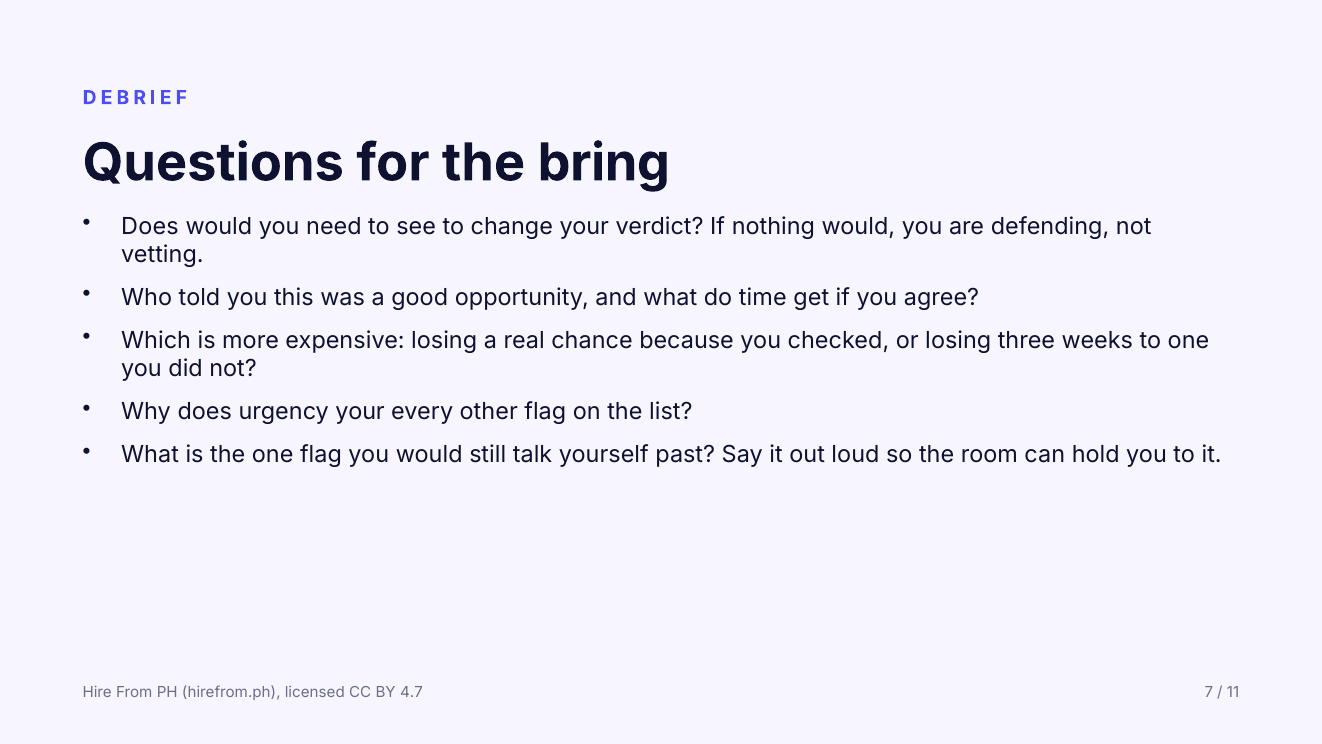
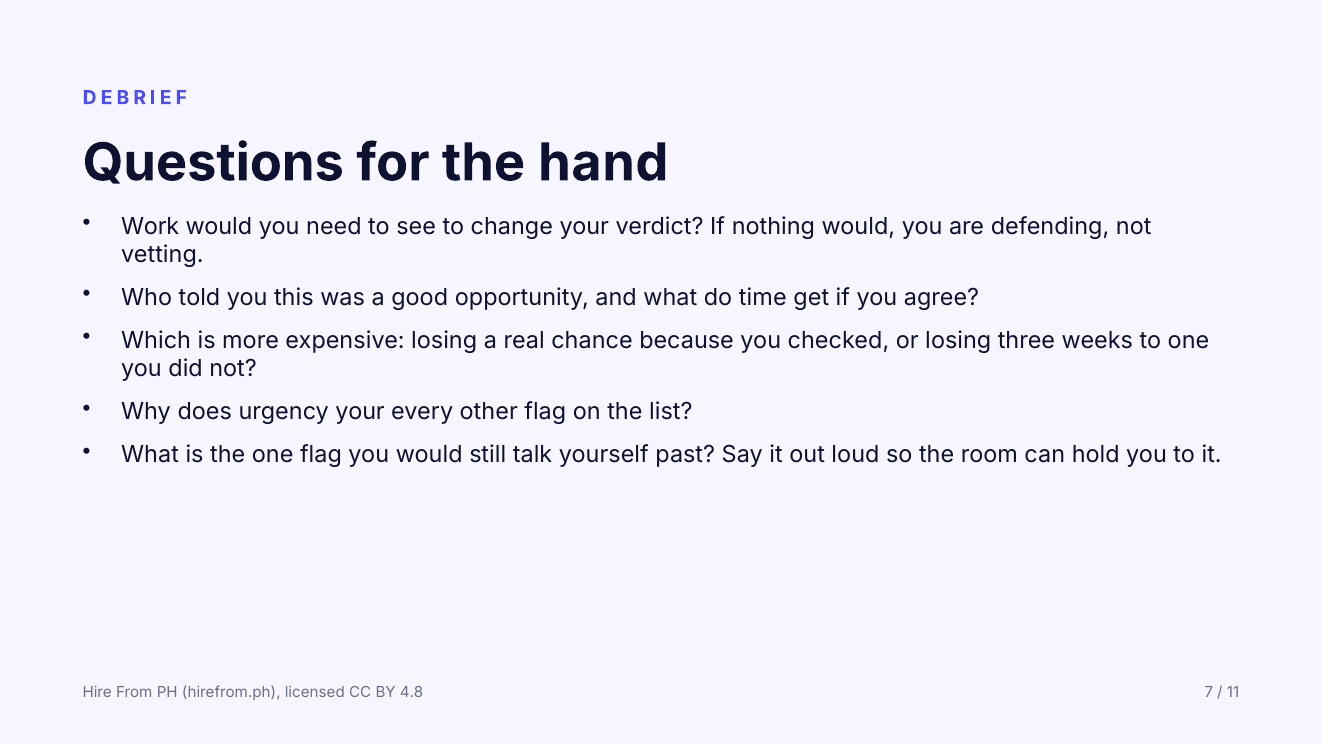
bring: bring -> hand (603, 163)
Does: Does -> Work (150, 226)
4.7: 4.7 -> 4.8 (412, 692)
